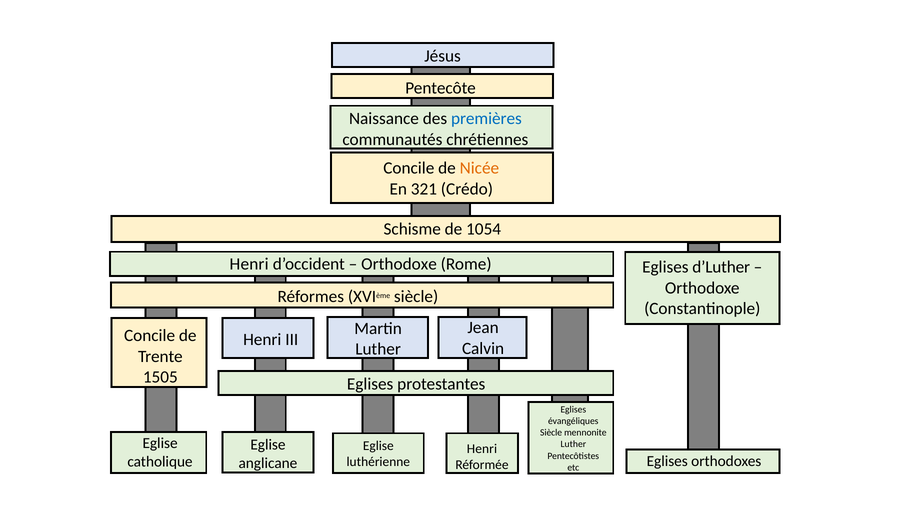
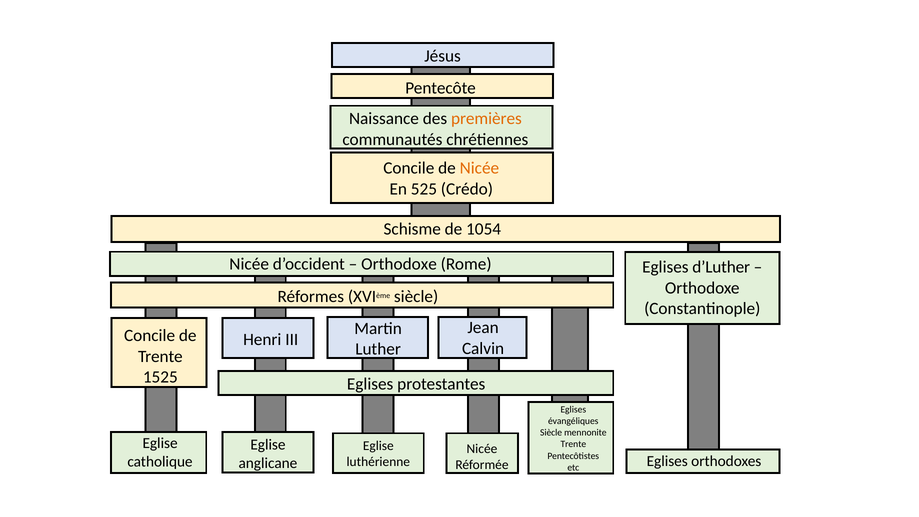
premières colour: blue -> orange (486, 119)
321: 321 -> 525 (424, 189)
Henri: Henri -> Nicée (249, 264)
1505: 1505 -> 1525 (160, 377)
Luther: Luther -> Trente (573, 444)
Henri: Henri -> Nicée (482, 449)
